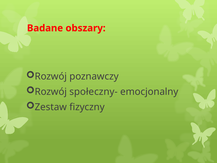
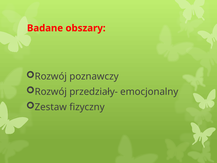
społeczny-: społeczny- -> przedziały- (94, 92)
